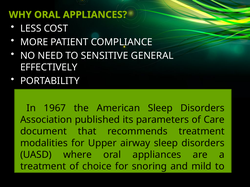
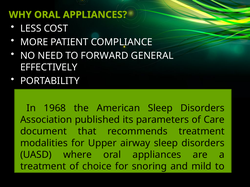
SENSITIVE: SENSITIVE -> FORWARD (105, 56)
1967: 1967 -> 1968 (55, 108)
